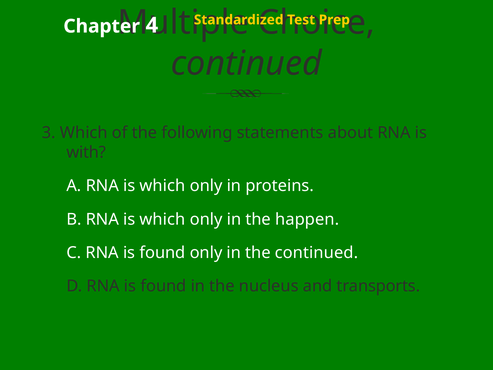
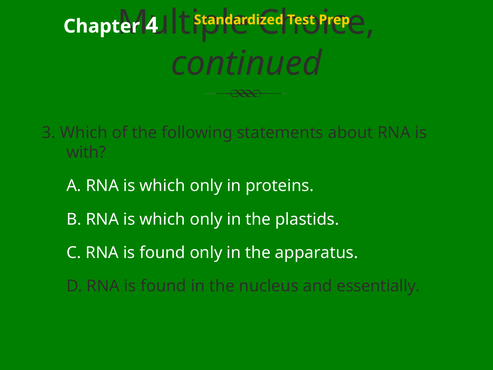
happen: happen -> plastids (307, 219)
the continued: continued -> apparatus (317, 253)
transports: transports -> essentially (378, 286)
